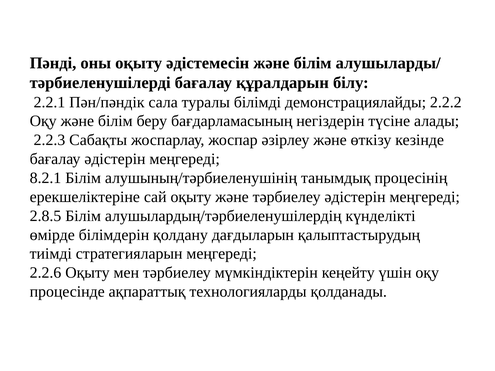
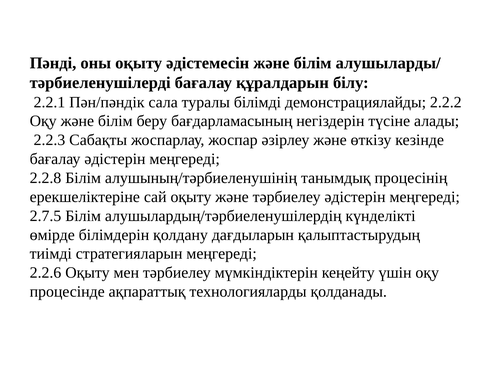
8.2.1: 8.2.1 -> 2.2.8 (46, 178)
2.8.5: 2.8.5 -> 2.7.5 (46, 216)
